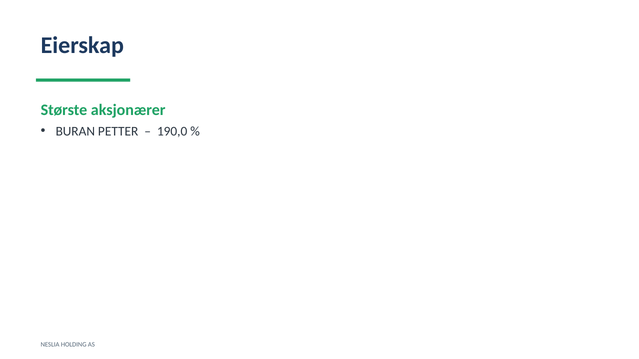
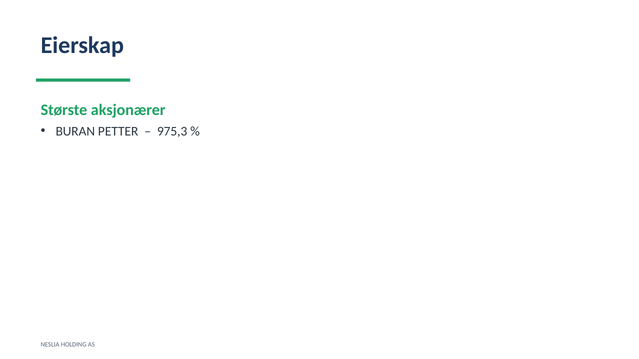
190,0: 190,0 -> 975,3 (172, 131)
